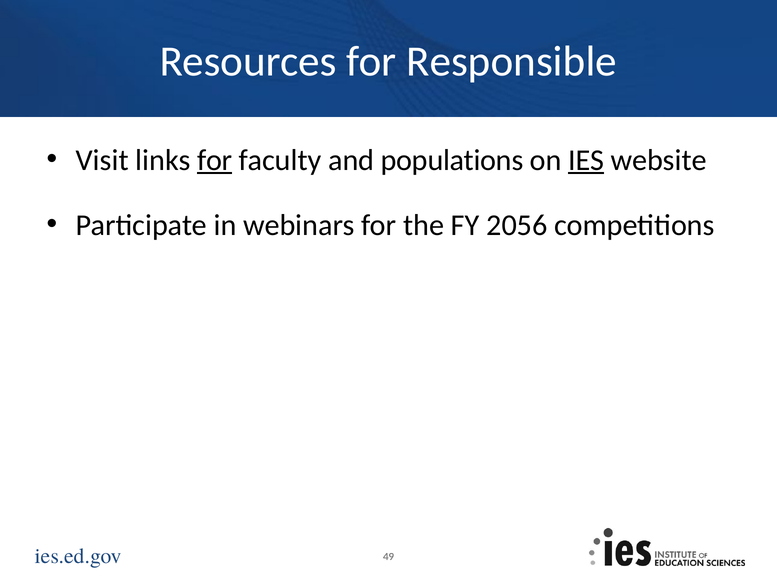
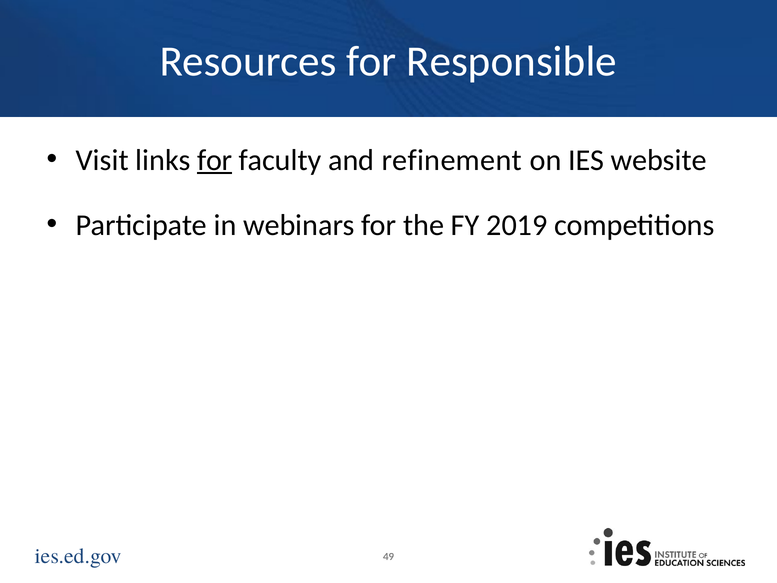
populations: populations -> refinement (452, 160)
IES underline: present -> none (586, 160)
2056: 2056 -> 2019 (517, 225)
